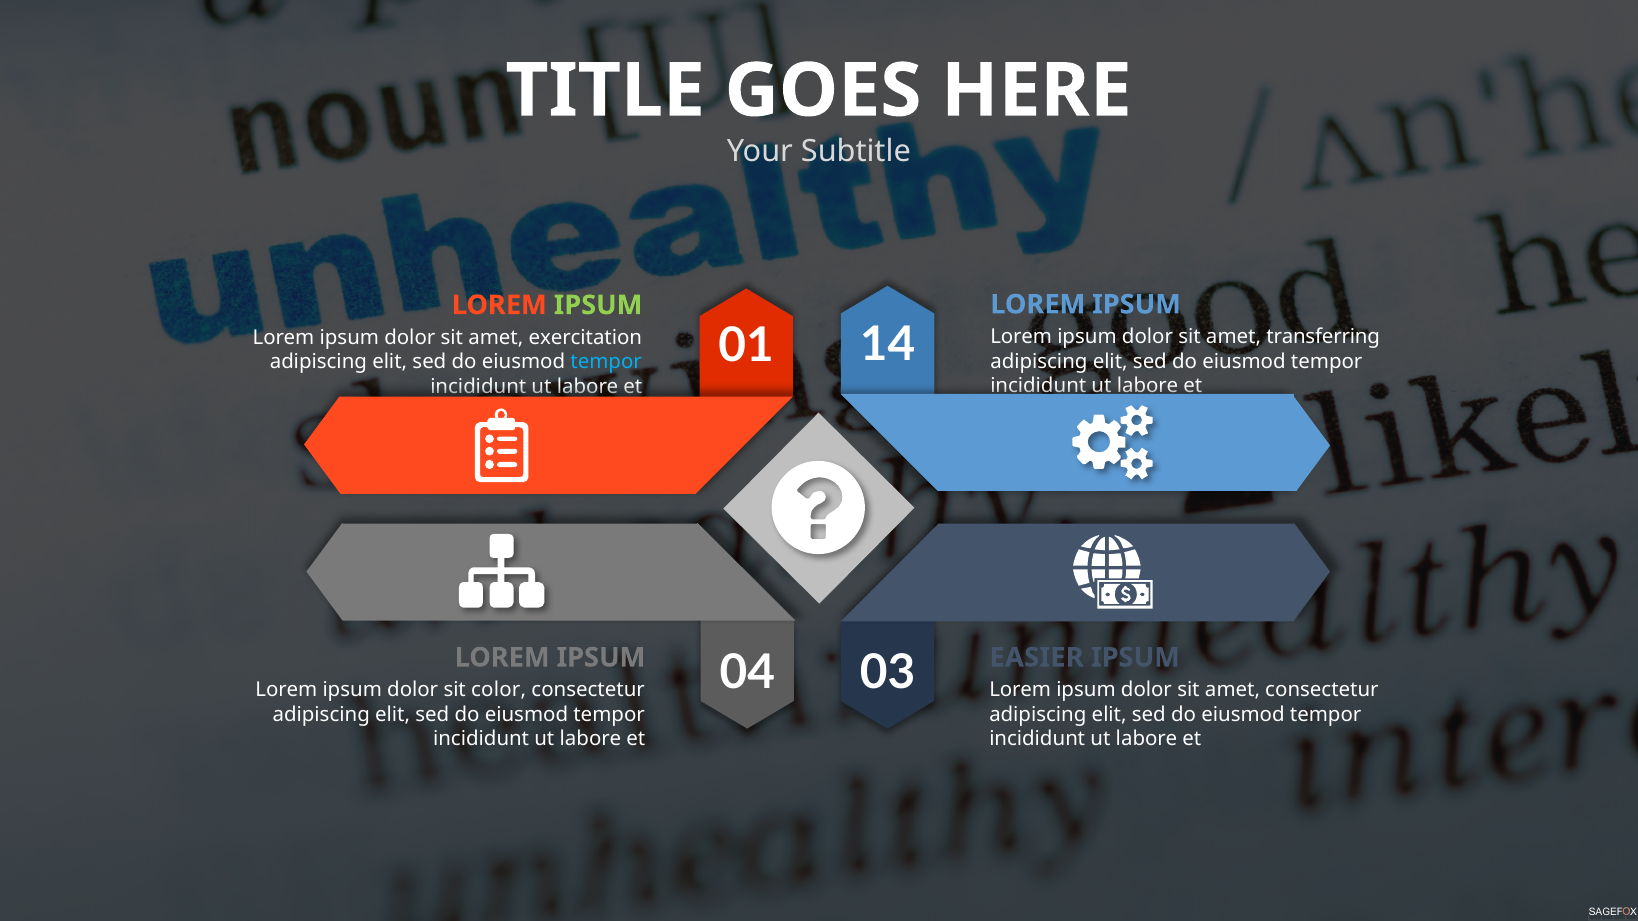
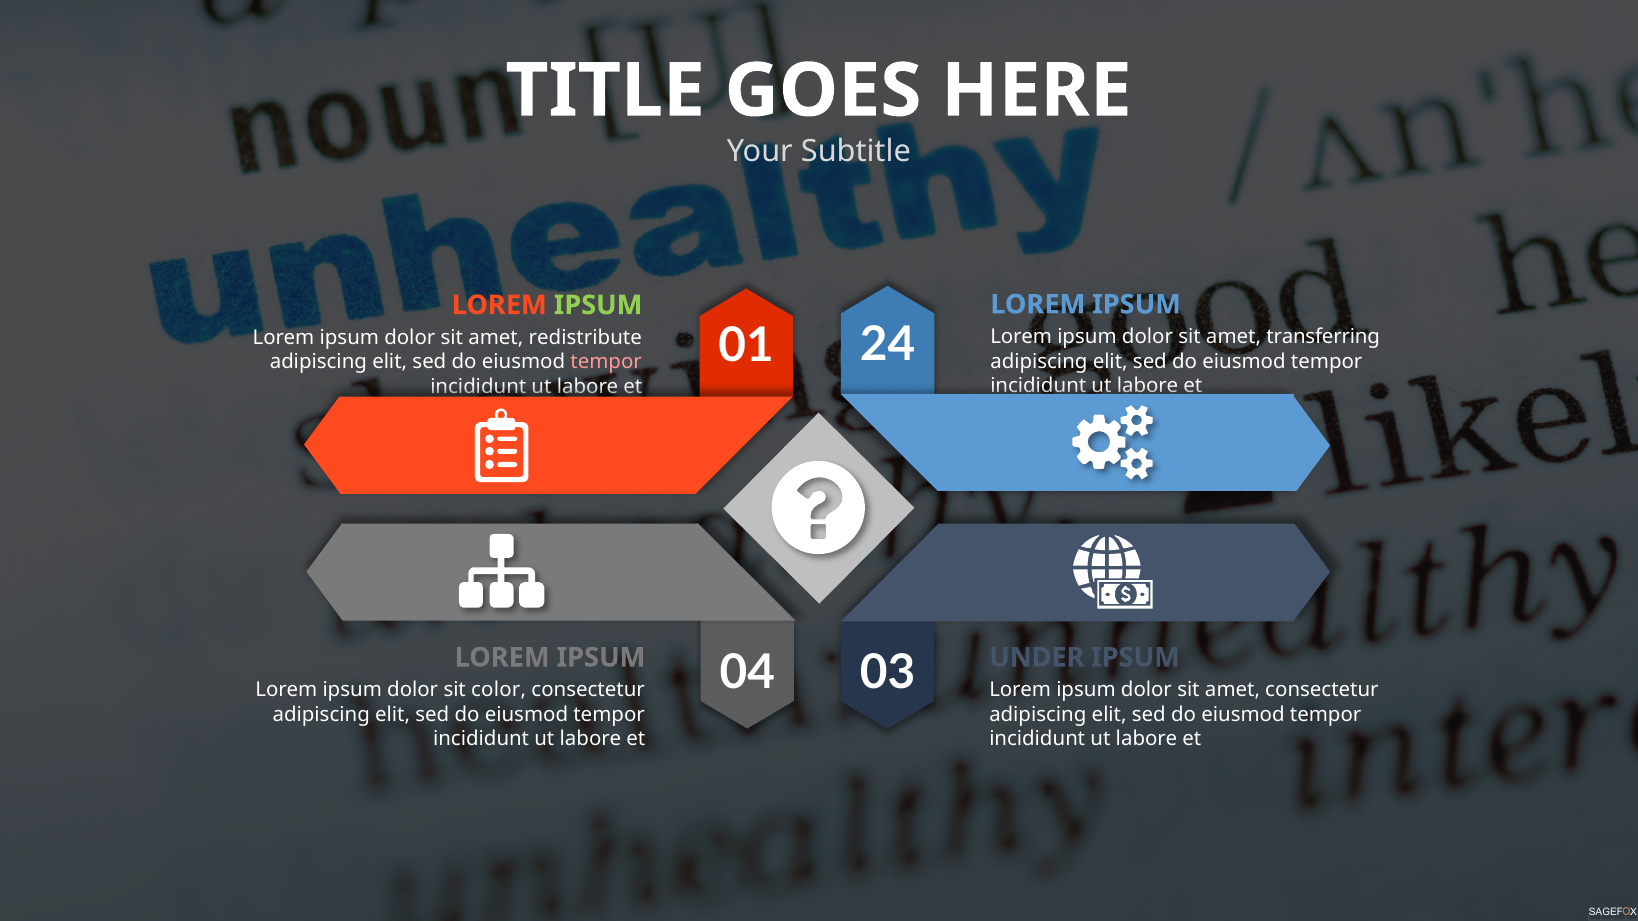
14: 14 -> 24 (888, 345)
exercitation: exercitation -> redistribute (585, 338)
tempor colour: light blue -> pink (606, 362)
EASIER: EASIER -> UNDER (1037, 658)
